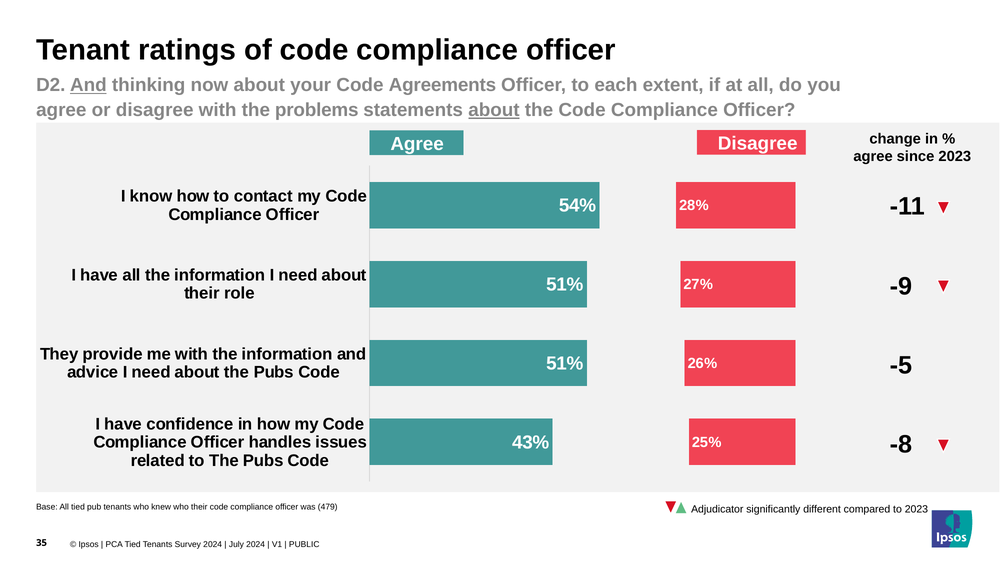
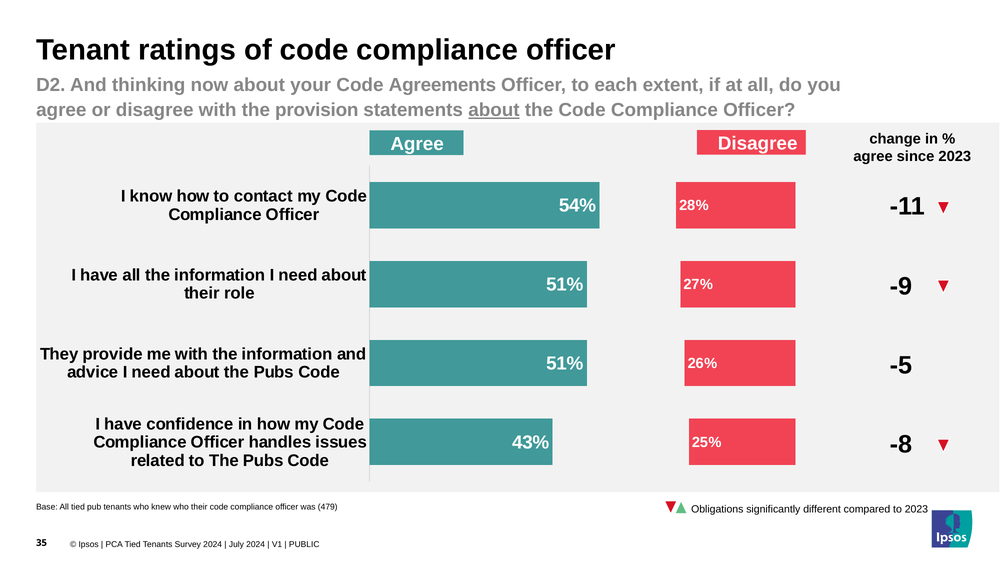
And underline: present -> none (88, 85)
problems: problems -> provision (317, 110)
Adjudicator: Adjudicator -> Obligations (717, 509)
